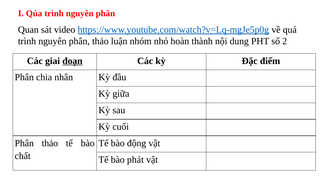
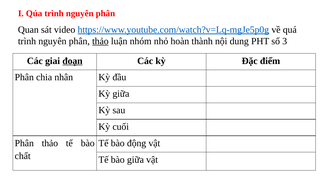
thảo underline: none -> present (100, 41)
2: 2 -> 3 (285, 41)
bào phát: phát -> giữa (135, 159)
